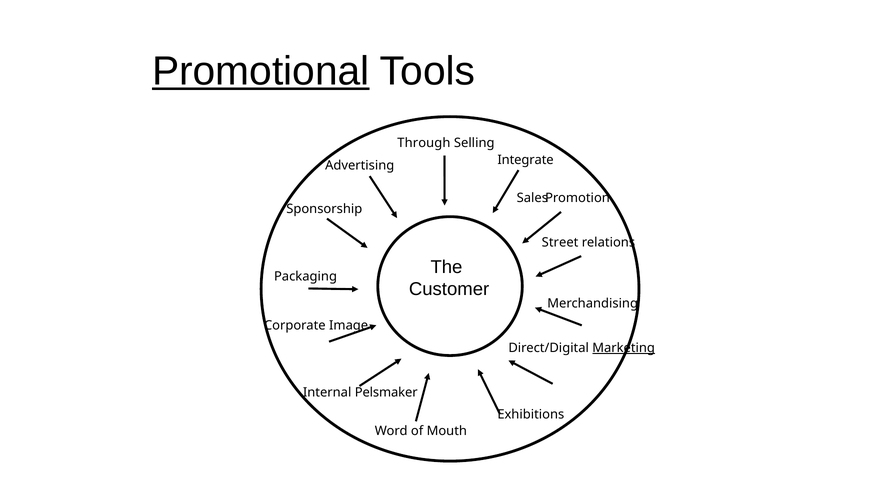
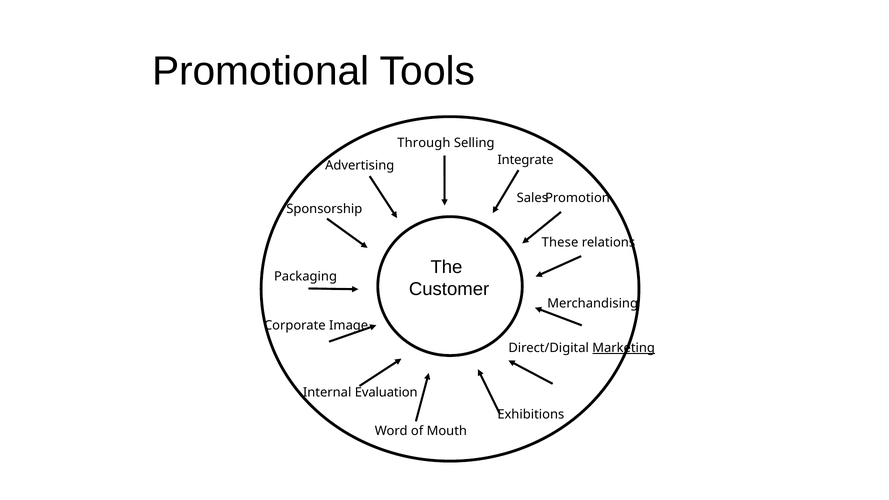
Promotional underline: present -> none (261, 71)
Street: Street -> These (560, 242)
Pelsmaker: Pelsmaker -> Evaluation (386, 392)
